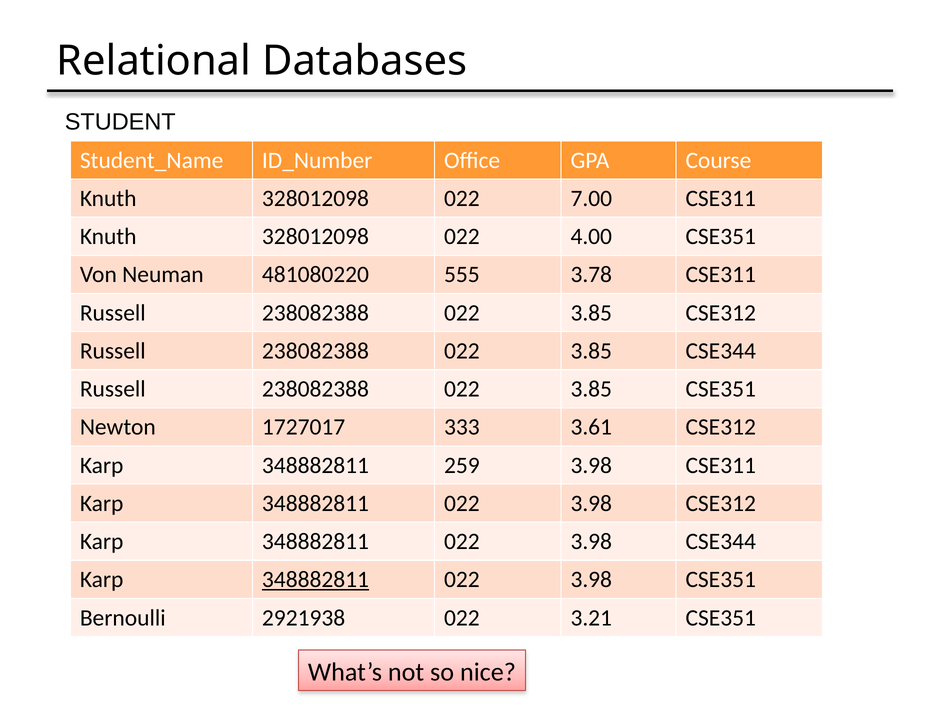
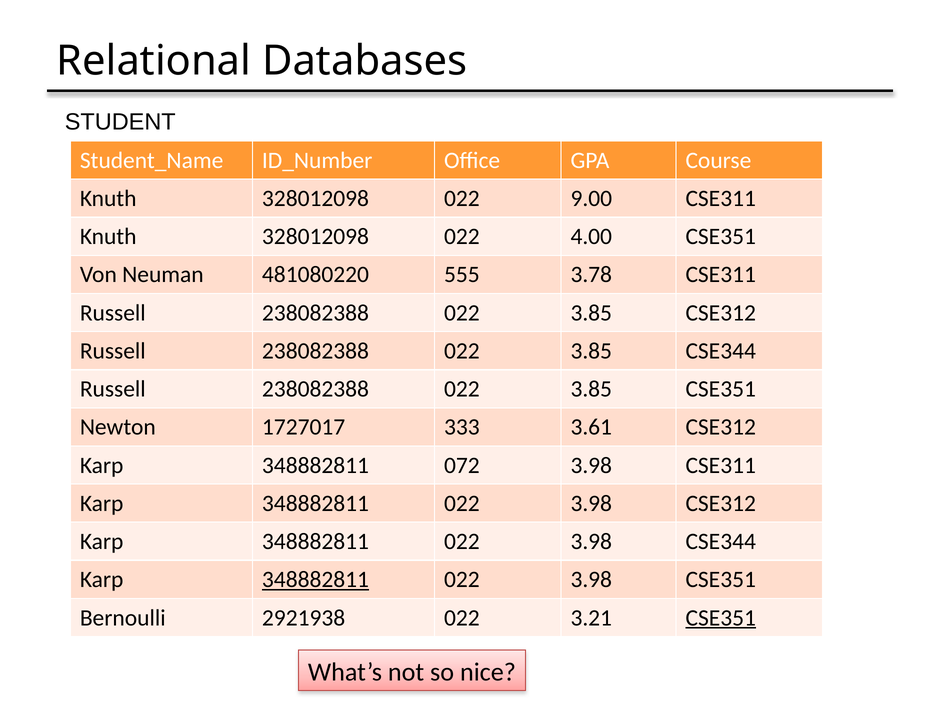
7.00: 7.00 -> 9.00 (591, 198)
259: 259 -> 072 (462, 465)
CSE351 underline: none -> present (721, 618)
